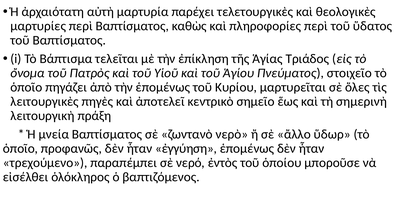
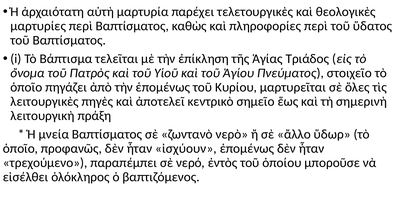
ἐγγύηση: ἐγγύηση -> ἰσχύουν (186, 149)
